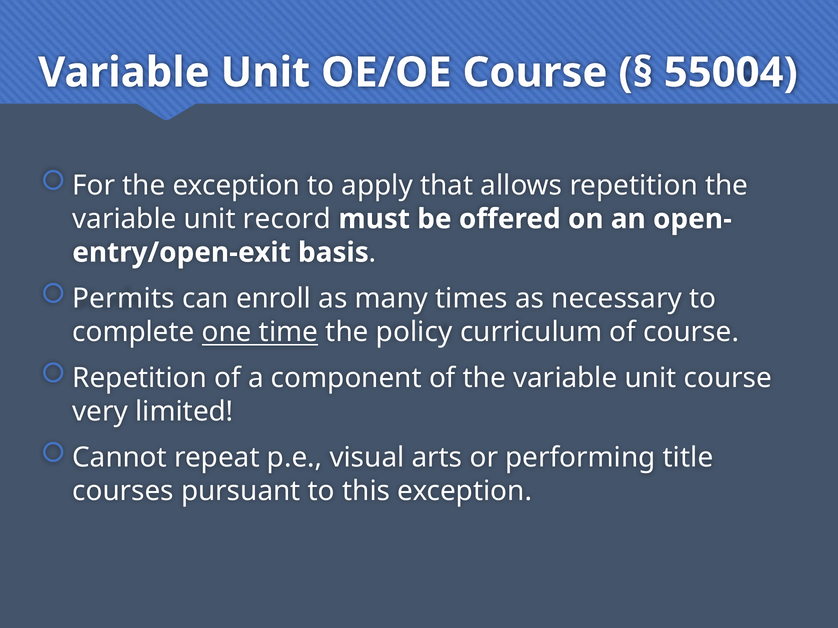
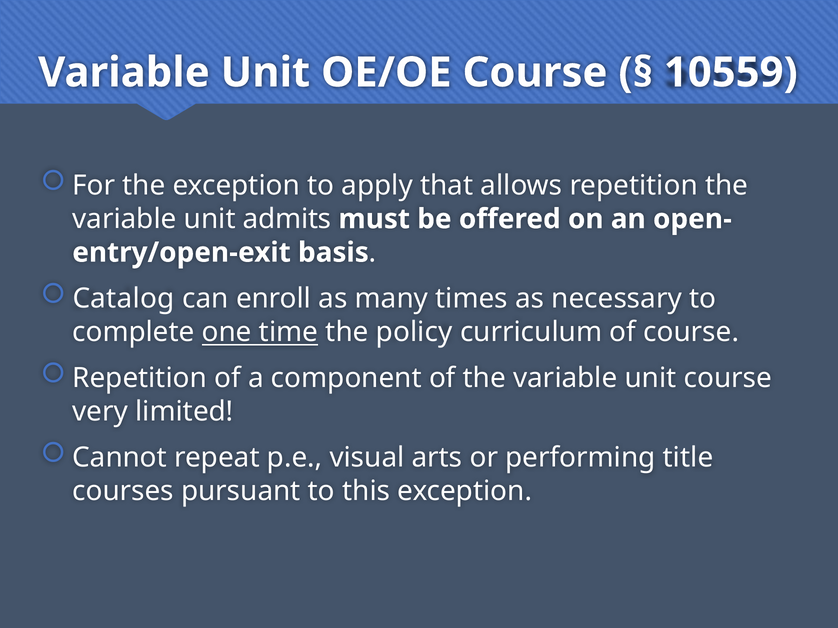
55004: 55004 -> 10559 (731, 73)
record: record -> admits (287, 219)
Permits: Permits -> Catalog (124, 299)
